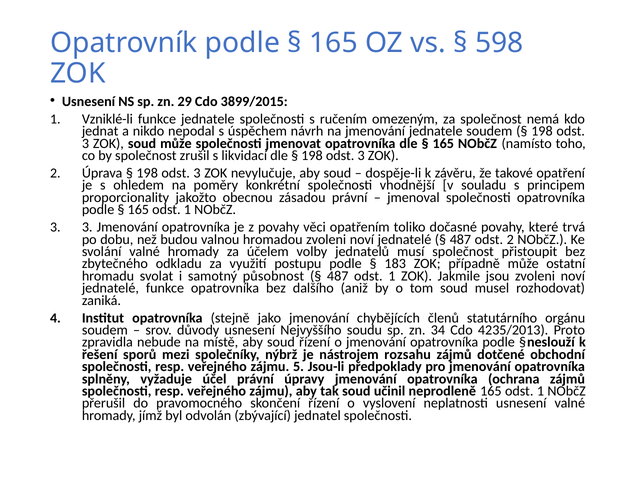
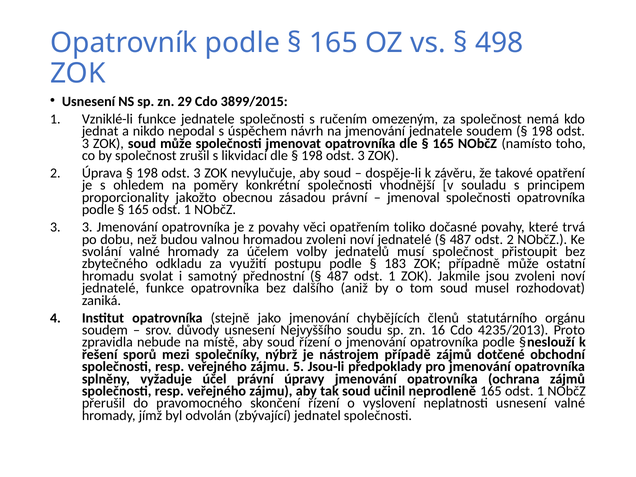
598: 598 -> 498 (499, 43)
působnost: působnost -> přednostní (274, 276)
34: 34 -> 16 (438, 330)
rozsahu: rozsahu -> případě (408, 354)
